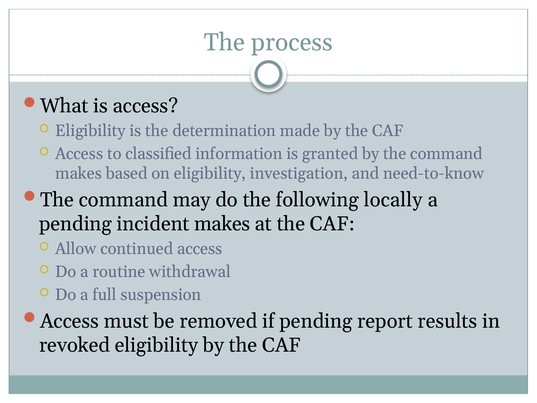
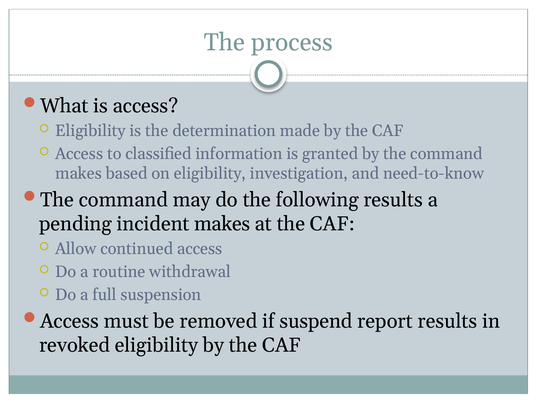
following locally: locally -> results (393, 200)
if pending: pending -> suspend (316, 321)
